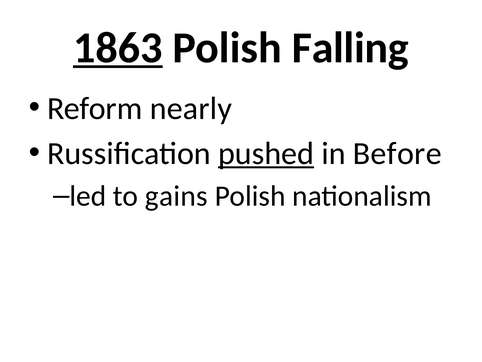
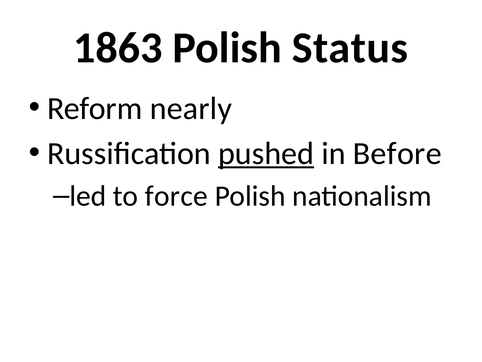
1863 underline: present -> none (118, 48)
Falling: Falling -> Status (350, 48)
gains: gains -> force (176, 196)
